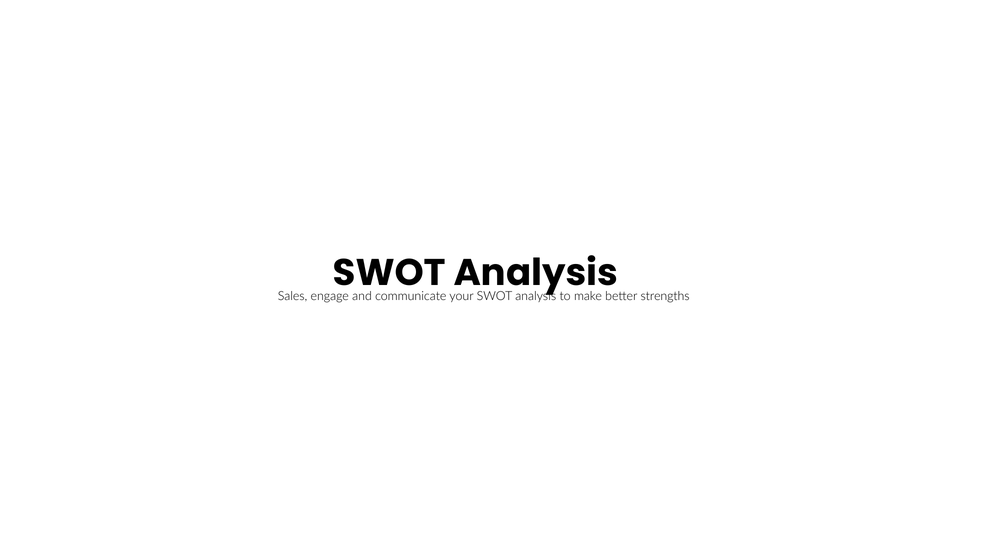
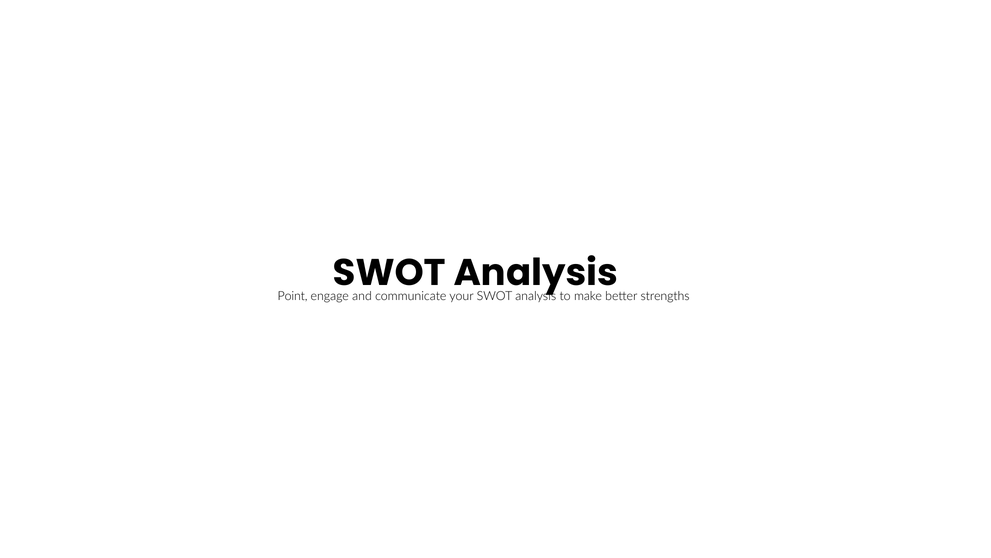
Sales: Sales -> Point (293, 296)
